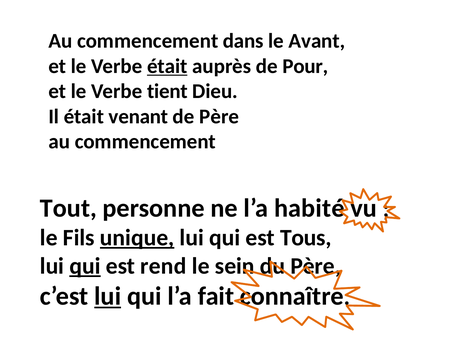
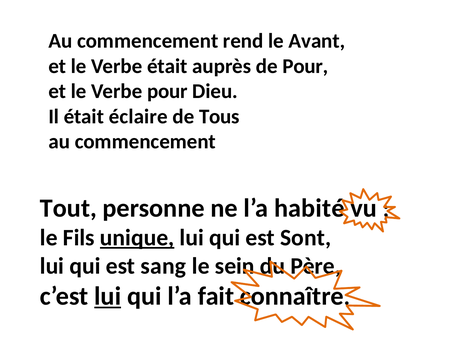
dans: dans -> rend (243, 41)
était underline: present -> none (167, 66)
Verbe tient: tient -> pour (167, 91)
venant: venant -> éclaire (138, 117)
de Père: Père -> Tous (219, 117)
Tous: Tous -> Sont (306, 238)
qui underline: present -> none (85, 266)
rend: rend -> sang (163, 266)
